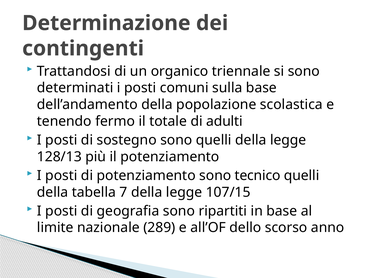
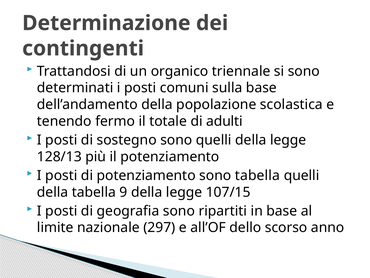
sono tecnico: tecnico -> tabella (257, 175)
7: 7 -> 9 (123, 192)
289: 289 -> 297 (159, 227)
